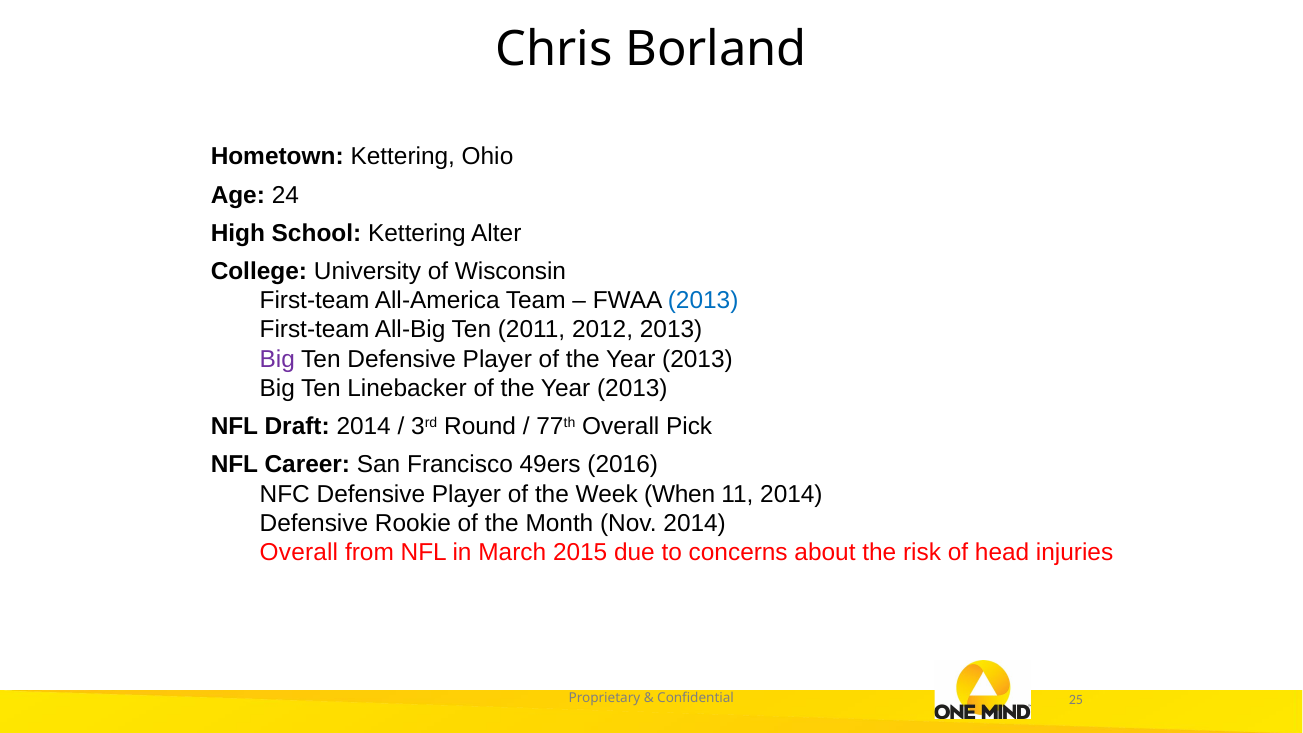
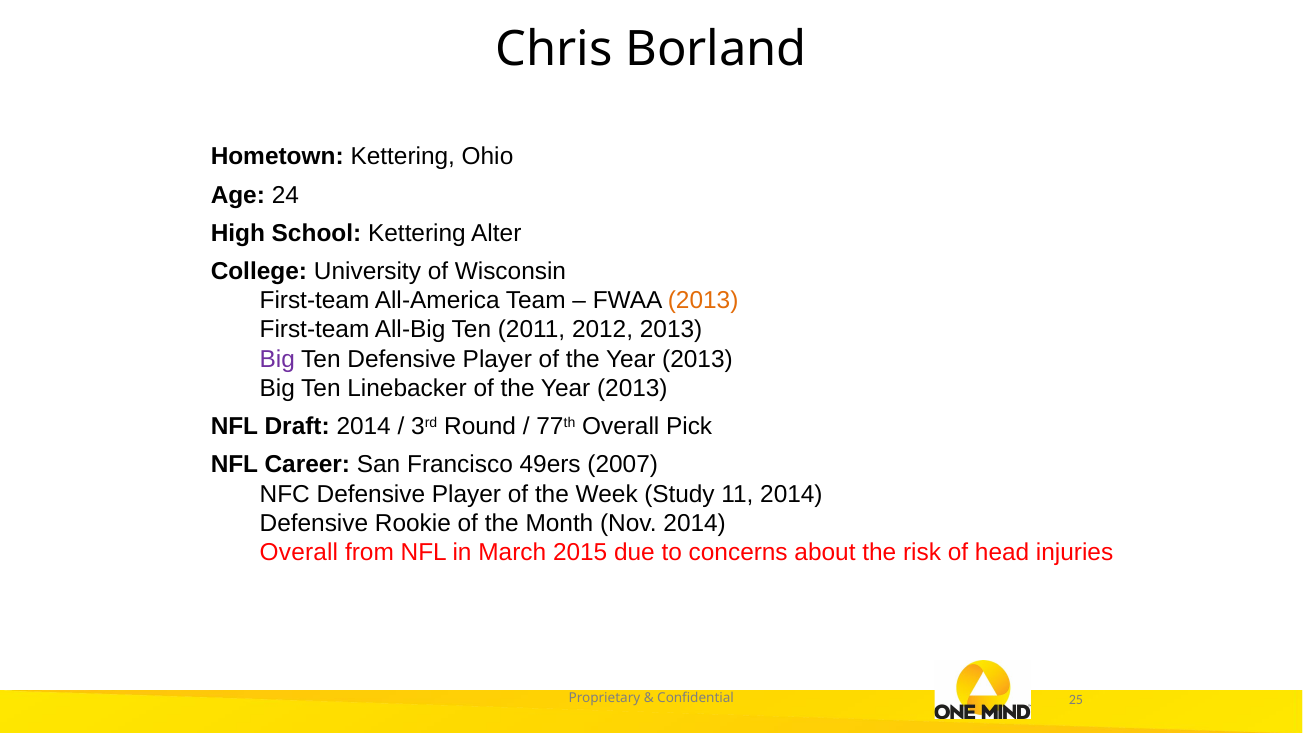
2013 colour: blue -> orange (703, 300)
2016: 2016 -> 2007 (623, 465)
When: When -> Study (680, 494)
